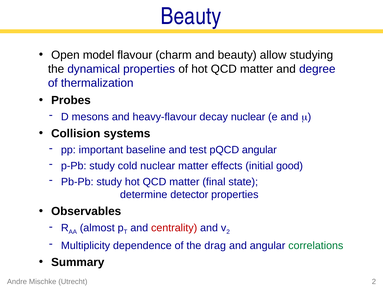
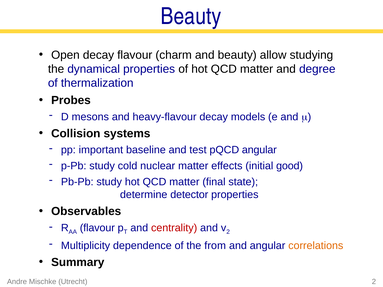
Open model: model -> decay (98, 55)
decay nuclear: nuclear -> models (248, 117)
almost: almost -> flavour (97, 228)
drag: drag -> from (215, 246)
correlations colour: green -> orange (316, 246)
